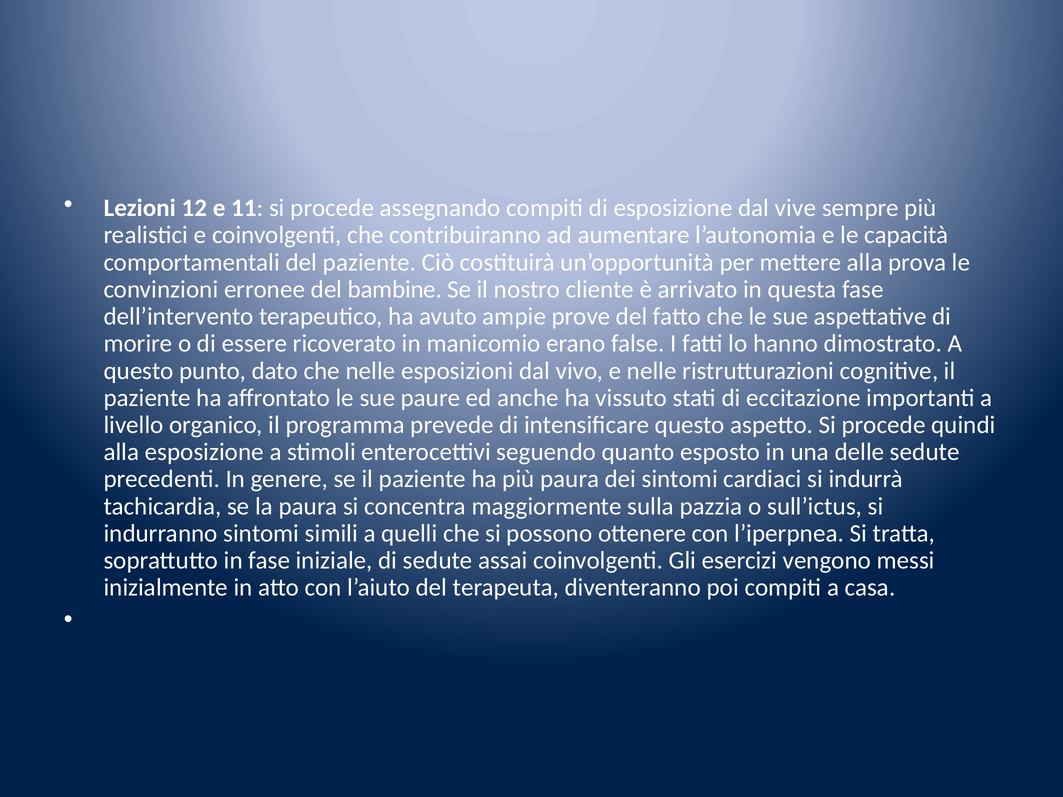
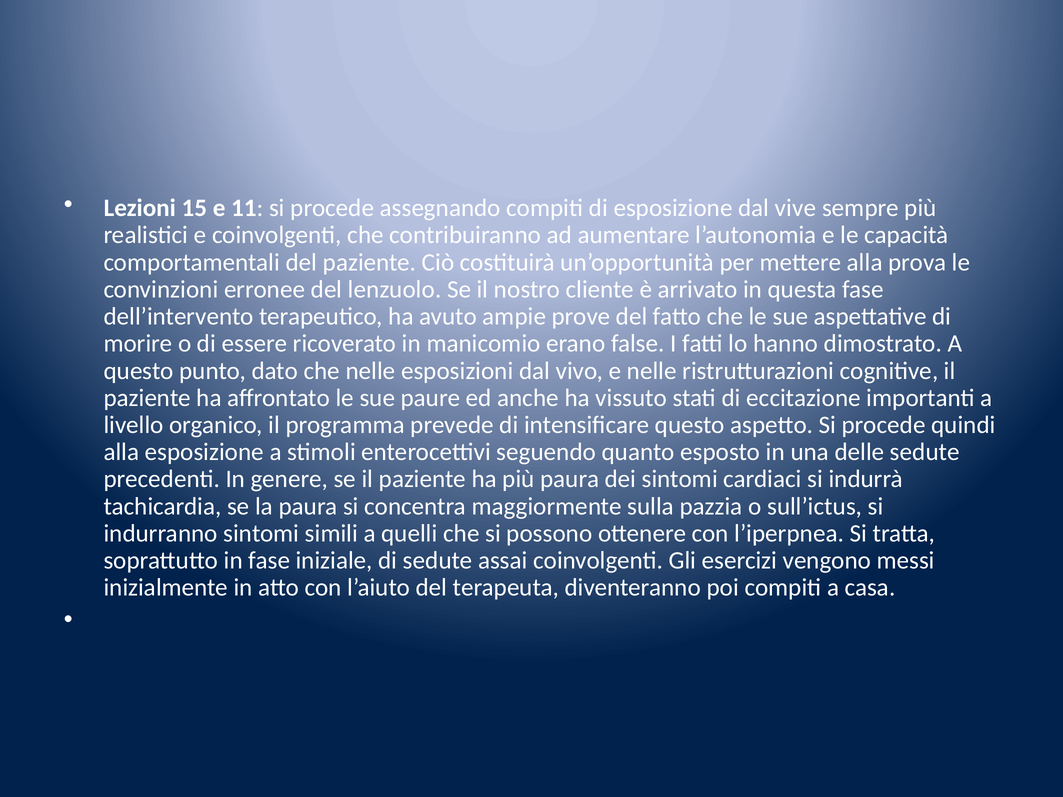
12: 12 -> 15 (194, 208)
bambine: bambine -> lenzuolo (395, 290)
